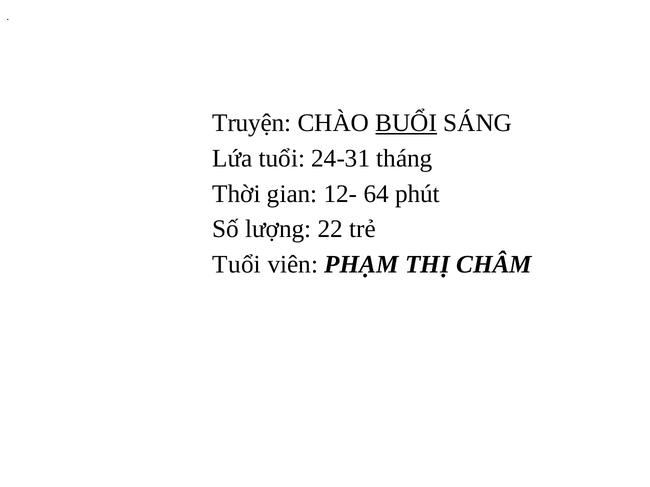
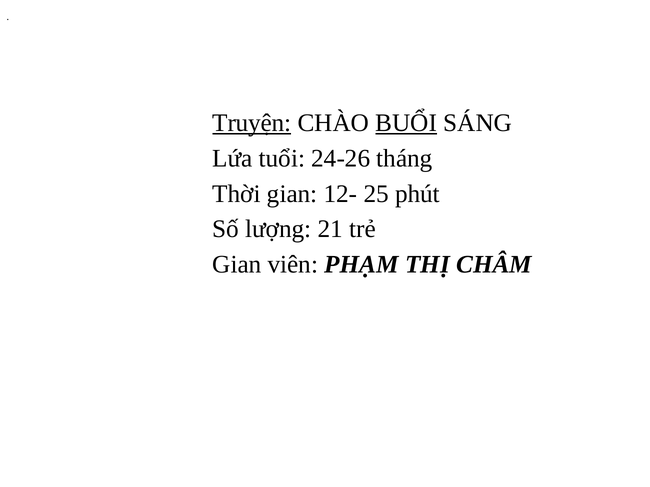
Truyện underline: none -> present (252, 123)
24-31: 24-31 -> 24-26 (341, 159)
64: 64 -> 25 (376, 194)
22: 22 -> 21 (330, 229)
Tuổi: Tuổi -> Gian (237, 265)
